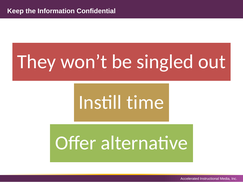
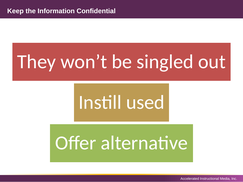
time: time -> used (145, 103)
